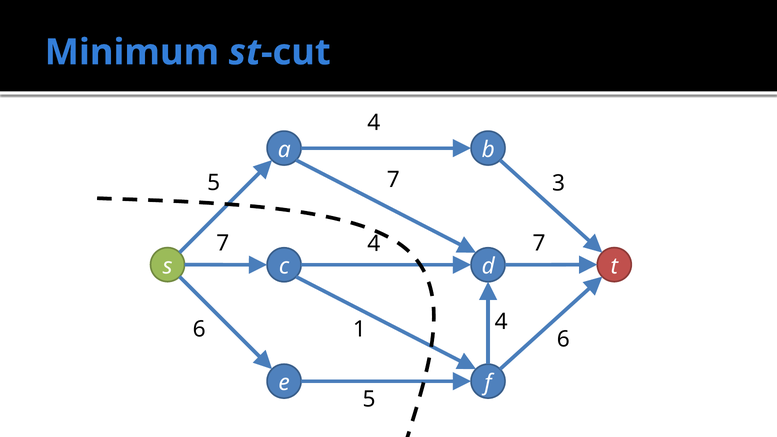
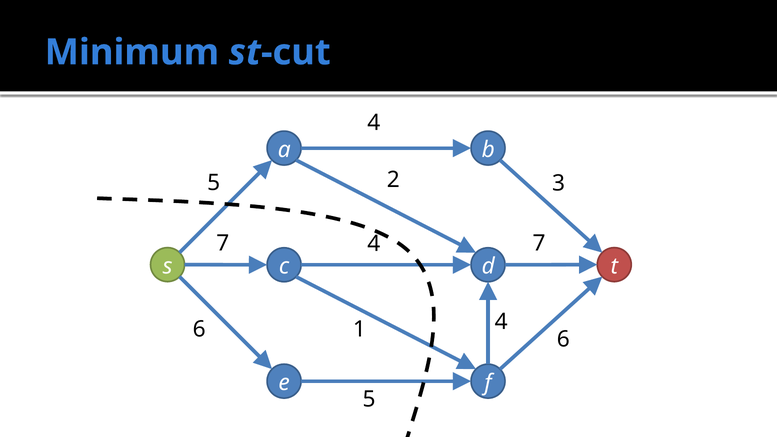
7: 7 -> 2 (393, 180)
